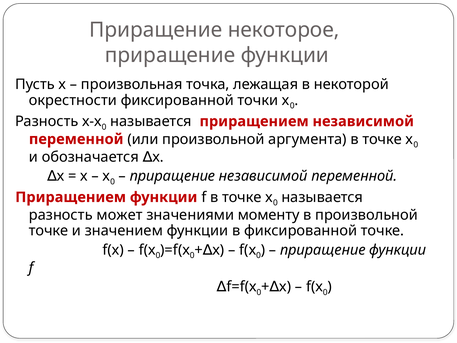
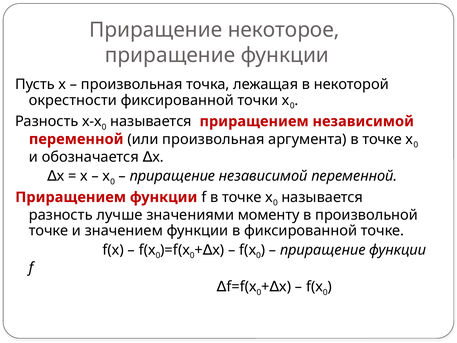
или произвольной: произвольной -> произвольная (213, 139)
может: может -> лучше (119, 215)
